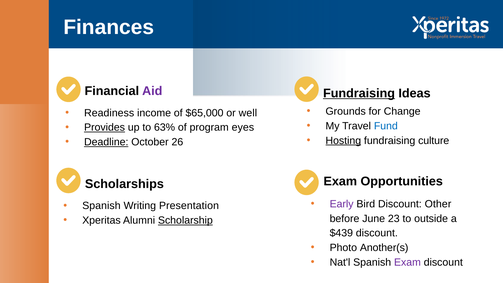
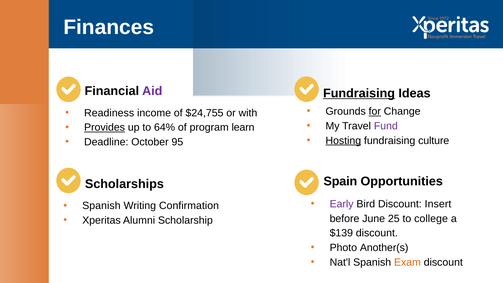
for underline: none -> present (375, 111)
$65,000: $65,000 -> $24,755 (205, 113)
well: well -> with (248, 113)
Fund colour: blue -> purple (386, 126)
63%: 63% -> 64% (165, 127)
eyes: eyes -> learn (243, 127)
Deadline underline: present -> none (106, 142)
26: 26 -> 95 (177, 142)
Scholarships Exam: Exam -> Spain (340, 181)
Other: Other -> Insert (438, 204)
Presentation: Presentation -> Confirmation (189, 206)
23: 23 -> 25 (394, 219)
outside: outside -> college (431, 219)
Scholarship underline: present -> none (185, 220)
$439: $439 -> $139 (341, 233)
Exam colour: purple -> orange (407, 262)
